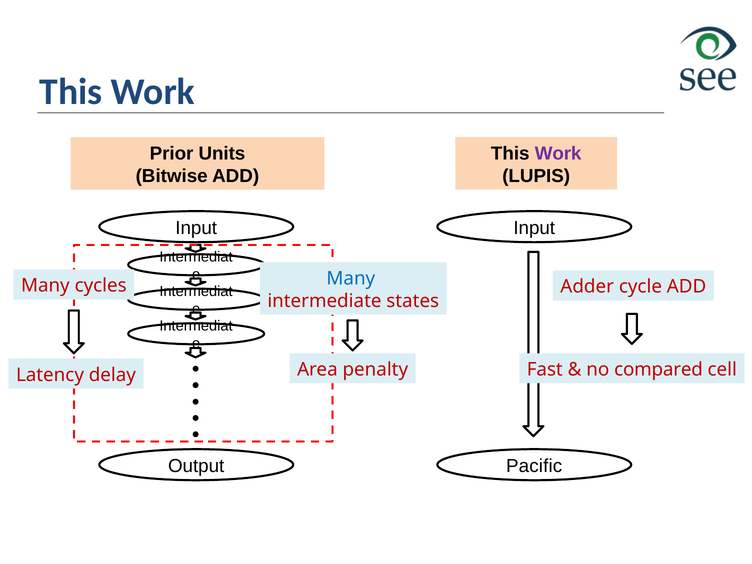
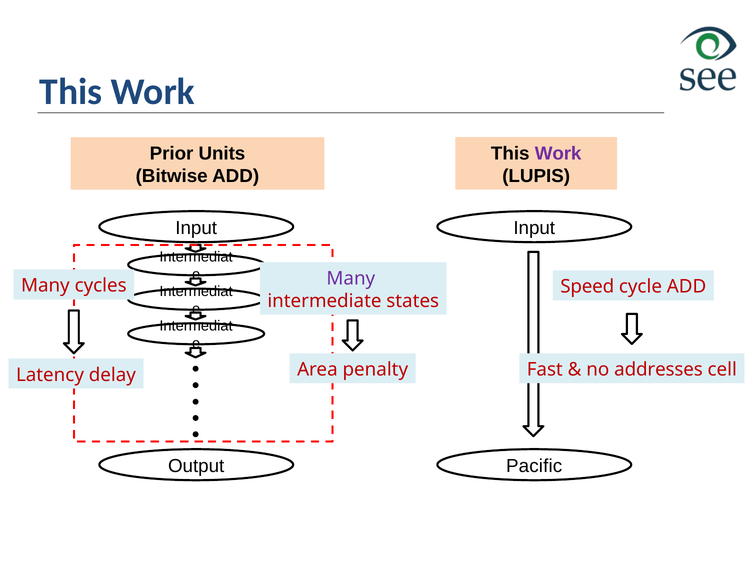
Many colour: blue -> purple (351, 279)
Adder: Adder -> Speed (587, 287)
compared: compared -> addresses (659, 370)
